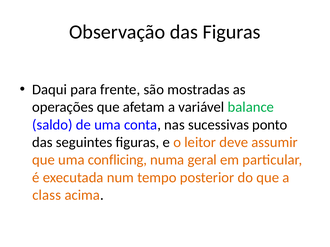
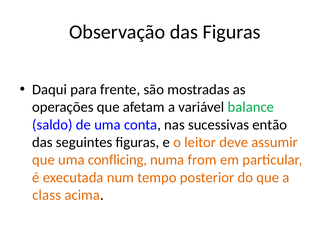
ponto: ponto -> então (270, 125)
geral: geral -> from (202, 160)
